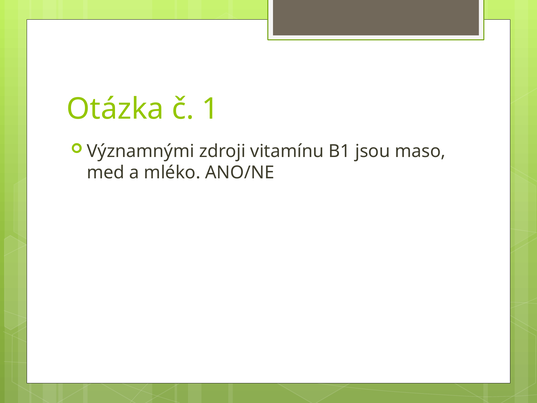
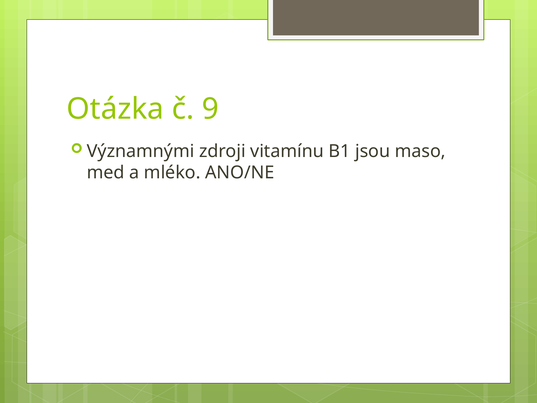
1: 1 -> 9 (210, 109)
